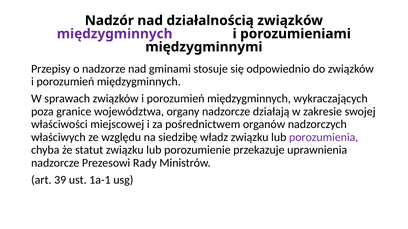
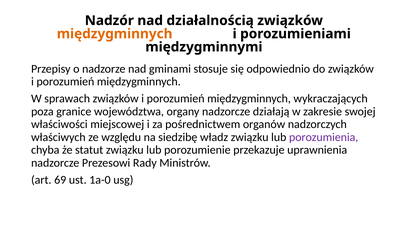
międzygminnych colour: purple -> orange (115, 34)
39: 39 -> 69 (60, 180)
1a-1: 1a-1 -> 1a-0 (100, 180)
